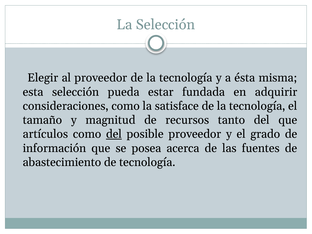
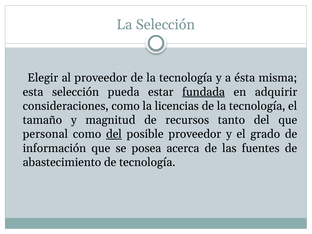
fundada underline: none -> present (204, 92)
satisface: satisface -> licencias (177, 106)
artículos: artículos -> personal (45, 134)
